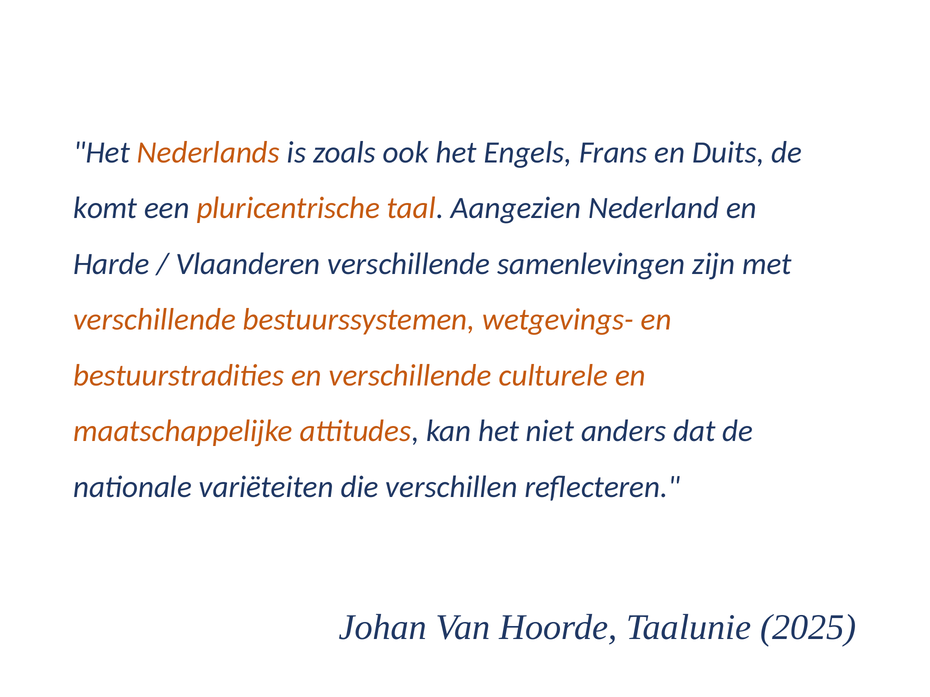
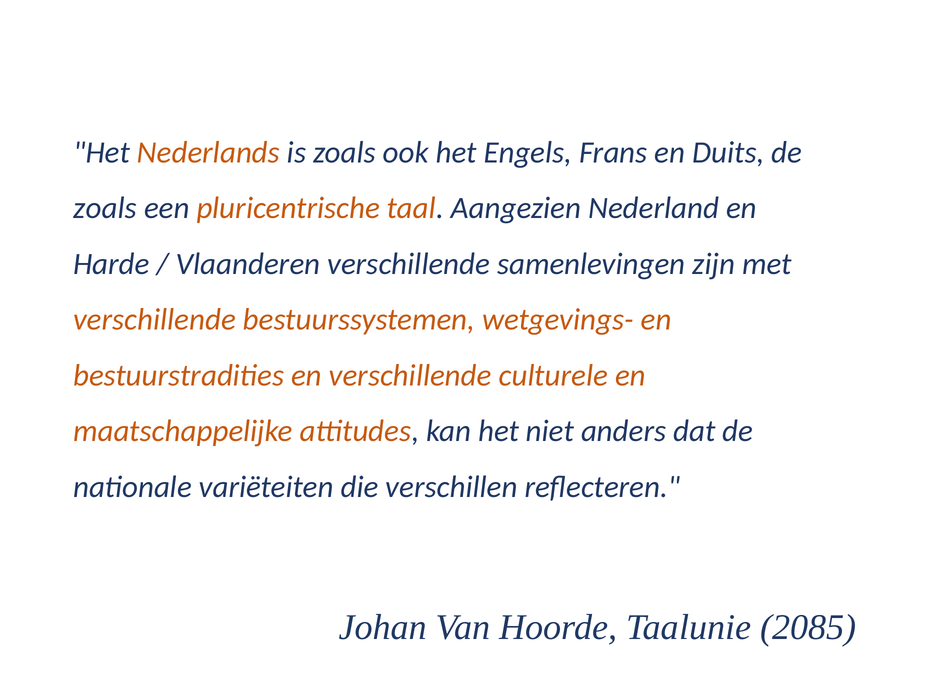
komt: komt -> zoals (105, 208)
2025: 2025 -> 2085 (808, 628)
